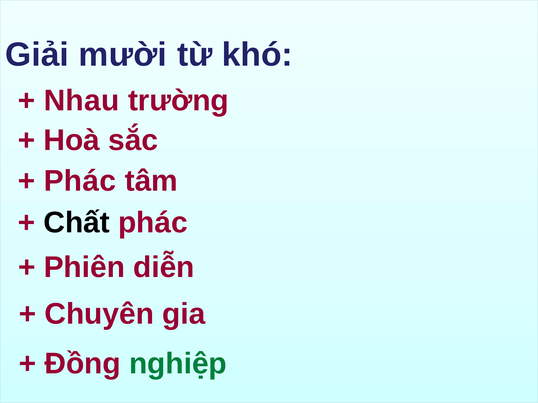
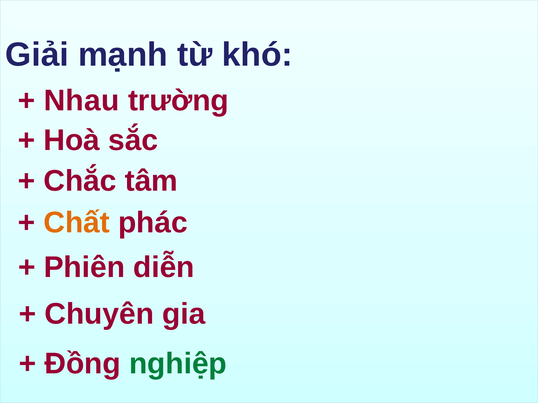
mười: mười -> mạnh (123, 55)
Phác: Phác -> Chắc (80, 181)
Chất colour: black -> orange (77, 223)
